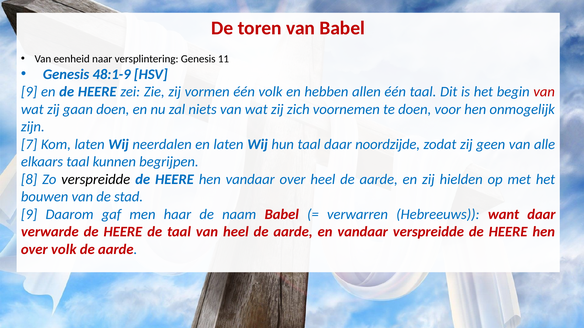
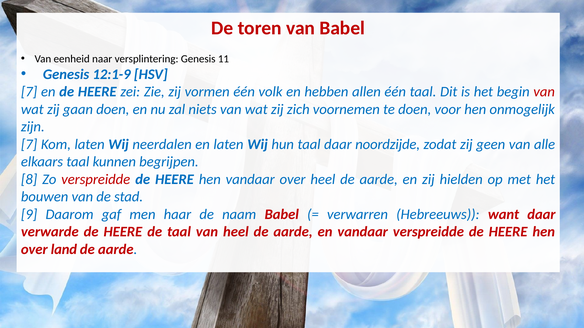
48:1-9: 48:1-9 -> 12:1-9 (112, 74)
9: 9 -> 7 (29, 92)
verspreidde colour: black -> red (96, 180)
over volk: volk -> land (64, 250)
